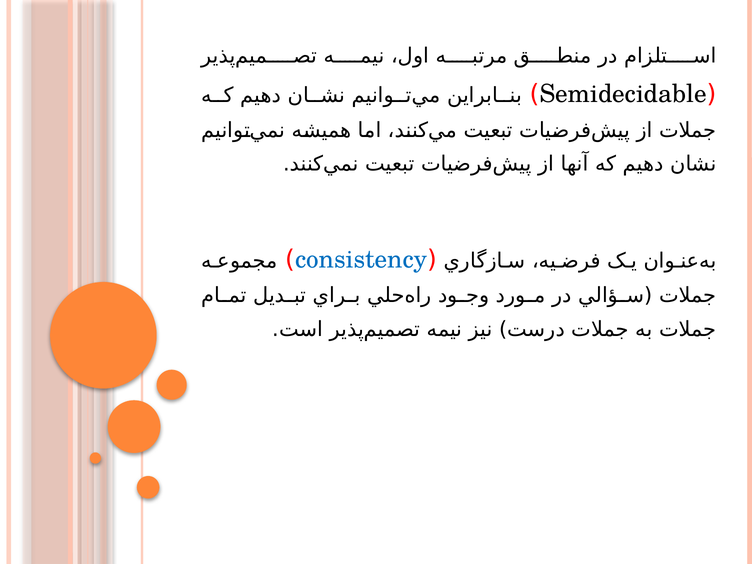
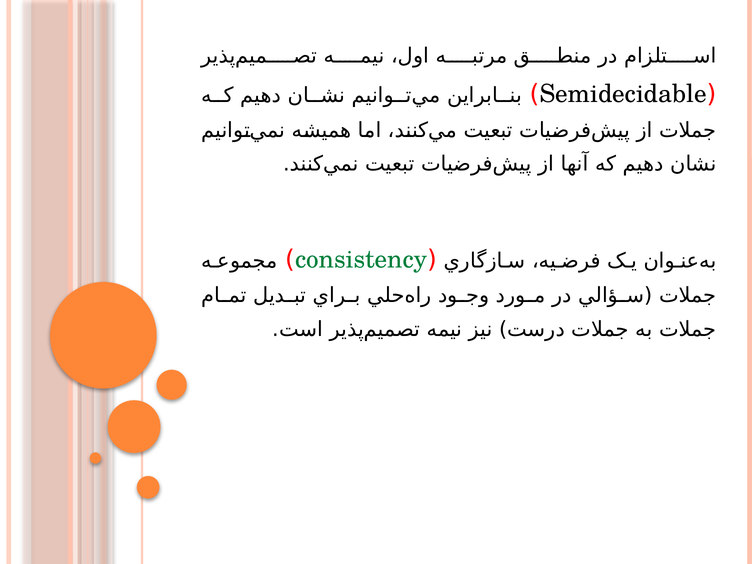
consistency colour: blue -> green (361, 259)
